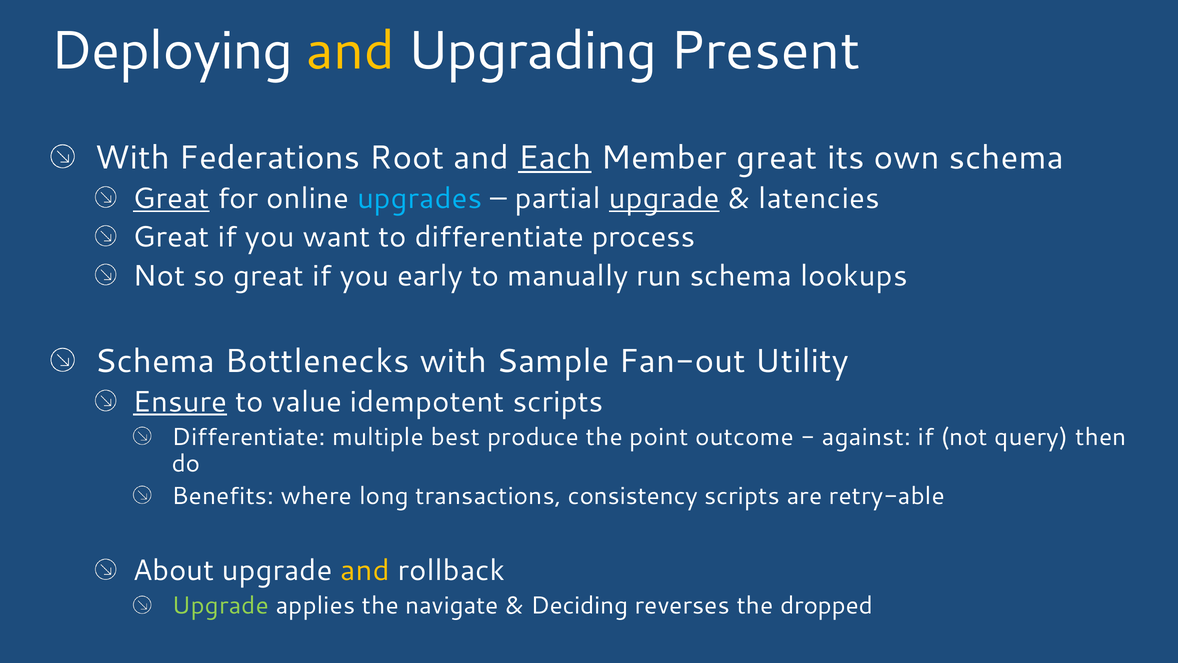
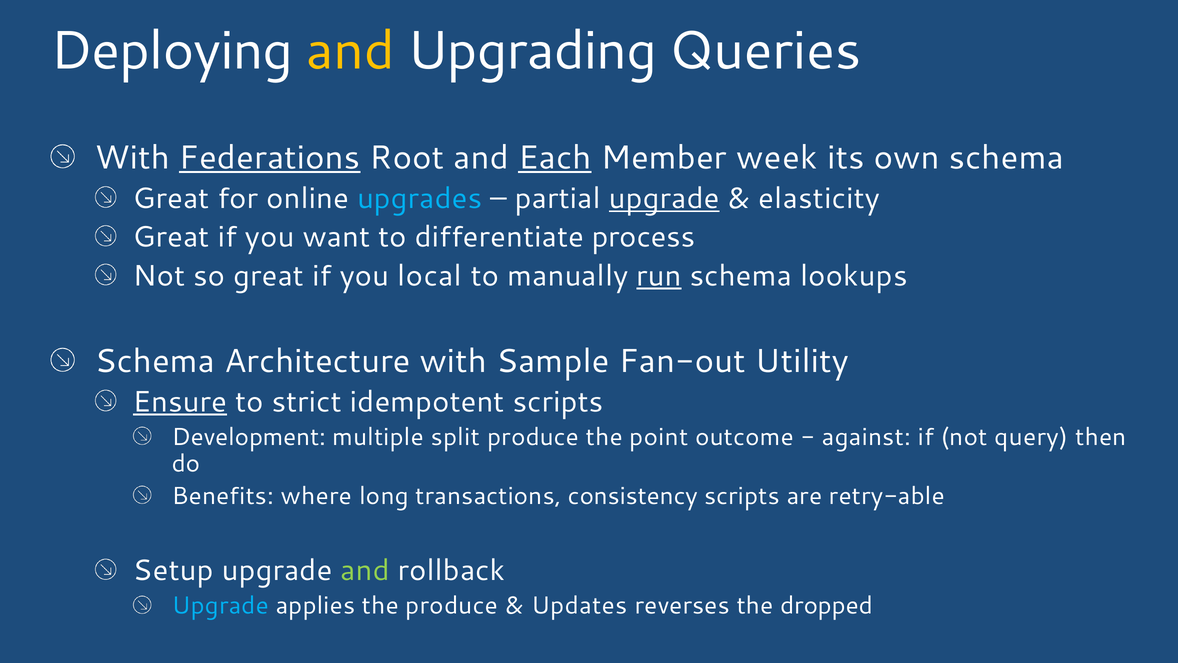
Present: Present -> Queries (765, 51)
Federations underline: none -> present (270, 158)
Member great: great -> week (777, 158)
Great underline: present -> none (171, 198)
latencies: latencies -> elasticity (819, 198)
early: early -> local (430, 276)
run underline: none -> present (659, 276)
Bottlenecks: Bottlenecks -> Architecture (317, 361)
value: value -> strict (307, 402)
Differentiate: Differentiate -> Development (249, 437)
best: best -> split (455, 437)
About: About -> Setup (173, 571)
and colour: yellow -> light green (365, 571)
Upgrade colour: light green -> light blue (220, 606)
the navigate: navigate -> produce (452, 606)
Deciding: Deciding -> Updates (579, 606)
